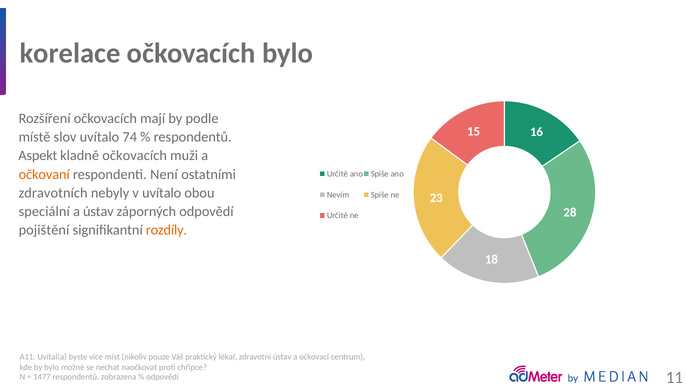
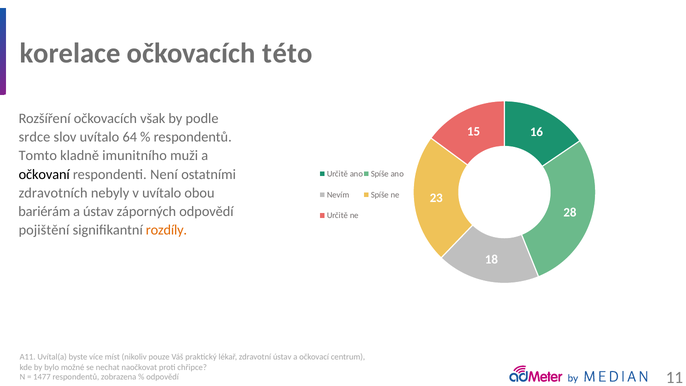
očkovacích bylo: bylo -> této (288, 53)
mají: mají -> však (153, 119)
místě: místě -> srdce (34, 137)
74: 74 -> 64 (130, 137)
Aspekt: Aspekt -> Tomto (38, 156)
kladně očkovacích: očkovacích -> imunitního (135, 156)
očkovaní colour: orange -> black (44, 174)
speciální: speciální -> bariérám (44, 211)
